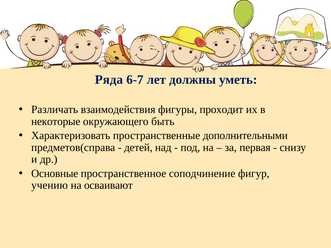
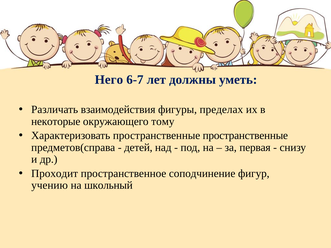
Ряда: Ряда -> Него (109, 80)
проходит: проходит -> пределах (221, 110)
быть: быть -> тому (163, 122)
пространственные дополнительными: дополнительными -> пространственные (245, 136)
Основные: Основные -> Проходит (55, 174)
осваивают: осваивают -> школьный (108, 186)
